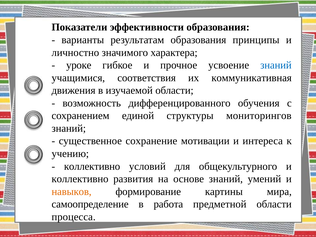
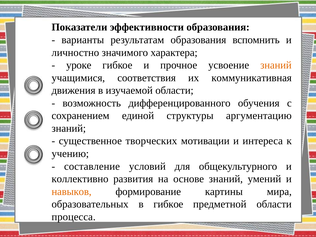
принципы: принципы -> вспомнить (256, 40)
знаний colour: blue -> orange (276, 65)
мониторингов: мониторингов -> аргументацию (259, 116)
сохранение: сохранение -> творческих (151, 141)
коллективно: коллективно -> составление (92, 166)
самоопределение: самоопределение -> образовательных (90, 204)
в работа: работа -> гибкое (168, 204)
